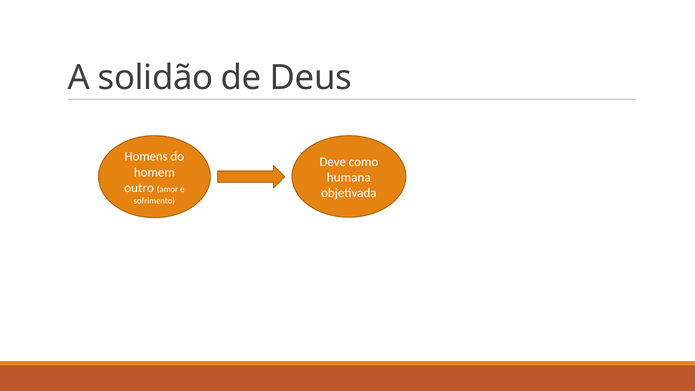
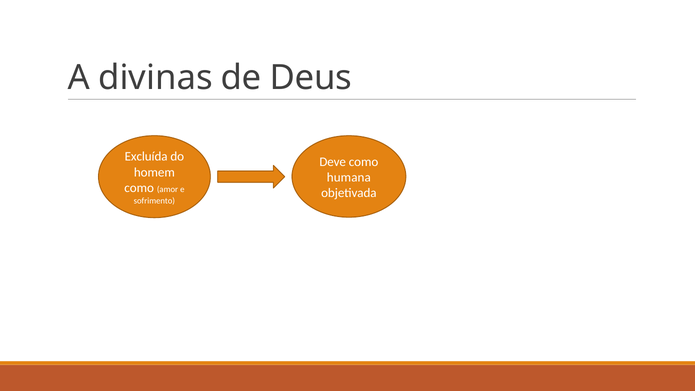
solidão: solidão -> divinas (155, 78)
Homens: Homens -> Excluída (146, 157)
outro: outro -> como (139, 188)
